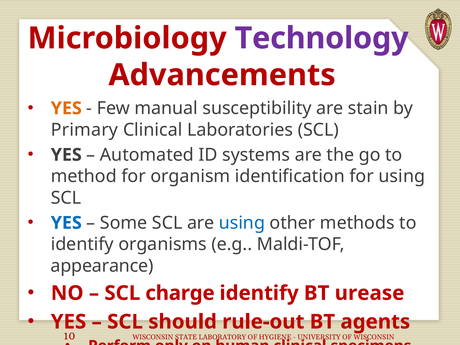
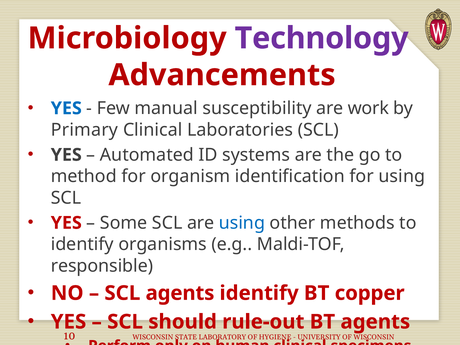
YES colour: orange -> blue (66, 108)
stain: stain -> work (368, 108)
YES colour: blue -> red (66, 223)
appearance: appearance -> responsible (102, 266)
SCL charge: charge -> agents (180, 293)
urease: urease -> copper (370, 293)
